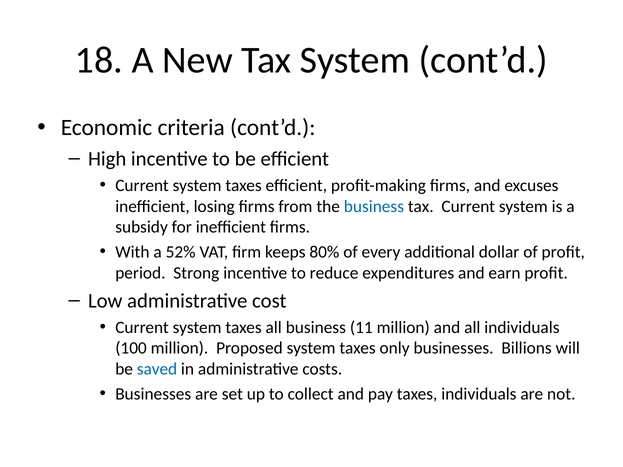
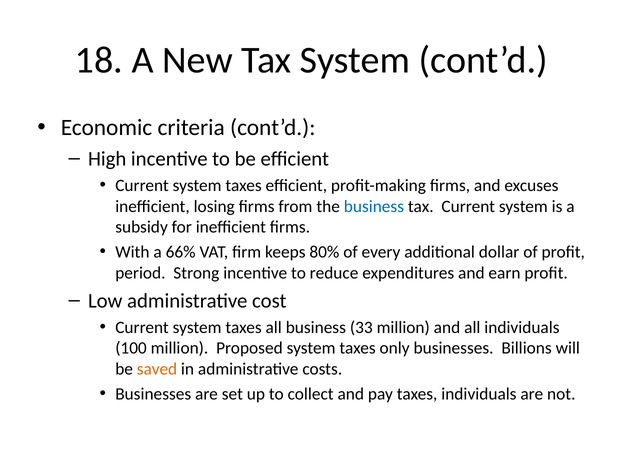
52%: 52% -> 66% (181, 252)
11: 11 -> 33 (361, 328)
saved colour: blue -> orange (157, 369)
